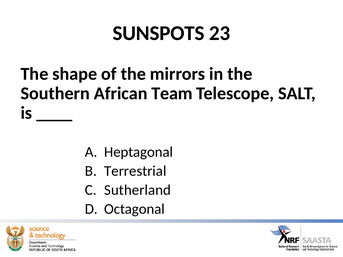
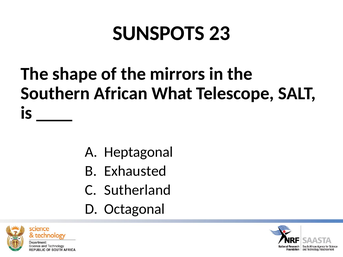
Team: Team -> What (172, 93)
Terrestrial: Terrestrial -> Exhausted (135, 171)
